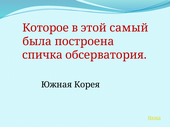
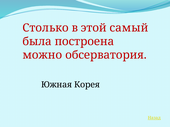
Которое: Которое -> Столько (46, 28)
спичка: спичка -> можно (42, 55)
